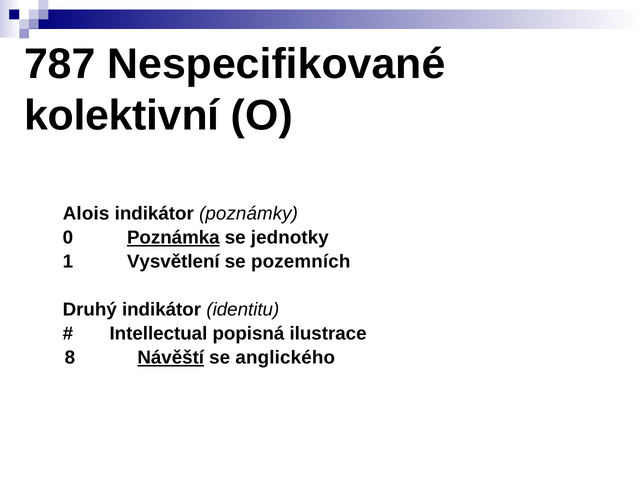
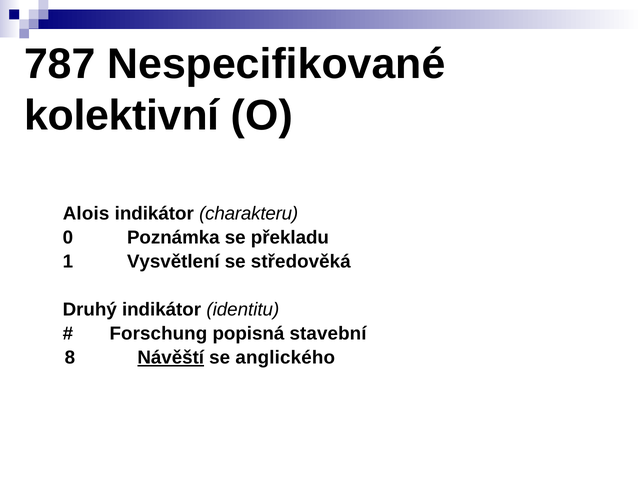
poznámky: poznámky -> charakteru (249, 214)
Poznámka underline: present -> none (173, 238)
jednotky: jednotky -> překladu (290, 238)
pozemních: pozemních -> středověká (301, 262)
Intellectual: Intellectual -> Forschung (158, 334)
ilustrace: ilustrace -> stavební (328, 334)
